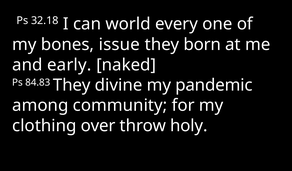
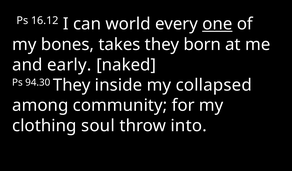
32.18: 32.18 -> 16.12 (45, 20)
one underline: none -> present (217, 24)
issue: issue -> takes (119, 45)
84.83: 84.83 -> 94.30 (38, 82)
divine: divine -> inside (119, 85)
pandemic: pandemic -> collapsed (214, 85)
over: over -> soul (98, 126)
holy: holy -> into (189, 126)
